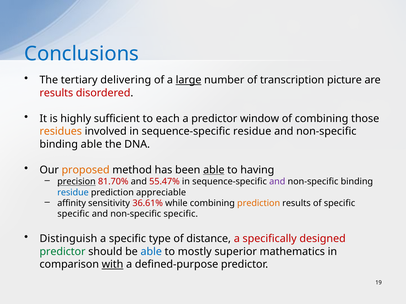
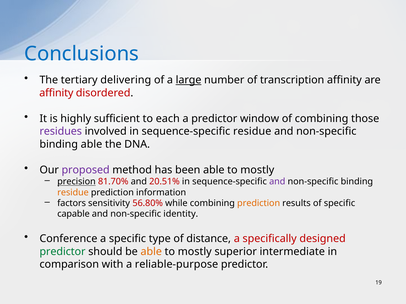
transcription picture: picture -> affinity (344, 80)
results: results -> affinity (56, 93)
residues colour: orange -> purple (61, 132)
proposed colour: orange -> purple (86, 170)
able underline: present -> none (214, 170)
having: having -> mostly (257, 170)
55.47%: 55.47% -> 20.51% (164, 182)
residue colour: blue -> orange (73, 193)
appreciable: appreciable -> information (161, 193)
affinity: affinity -> factors (72, 204)
36.61%: 36.61% -> 56.80% (148, 204)
specific: specific -> capable (73, 214)
non-specific specific: specific -> identity (181, 214)
Distinguish: Distinguish -> Conference (68, 239)
able colour: blue -> orange (151, 252)
mathematics: mathematics -> intermediate (292, 252)
with underline: present -> none (113, 265)
defined-purpose: defined-purpose -> reliable-purpose (177, 265)
